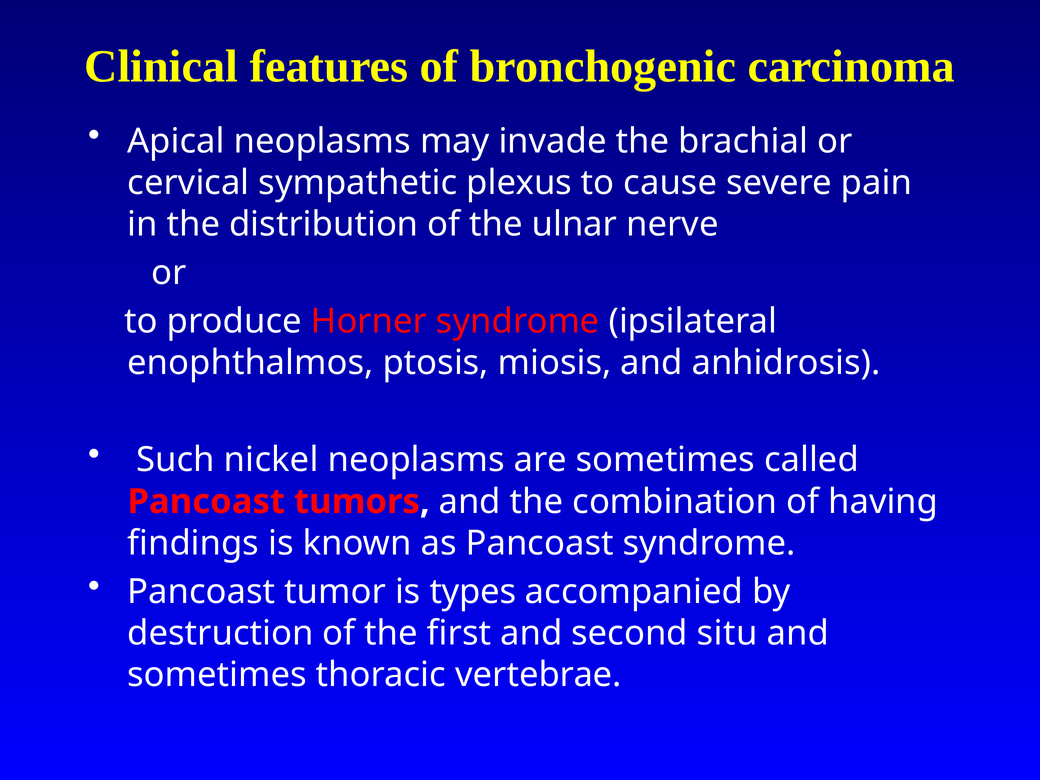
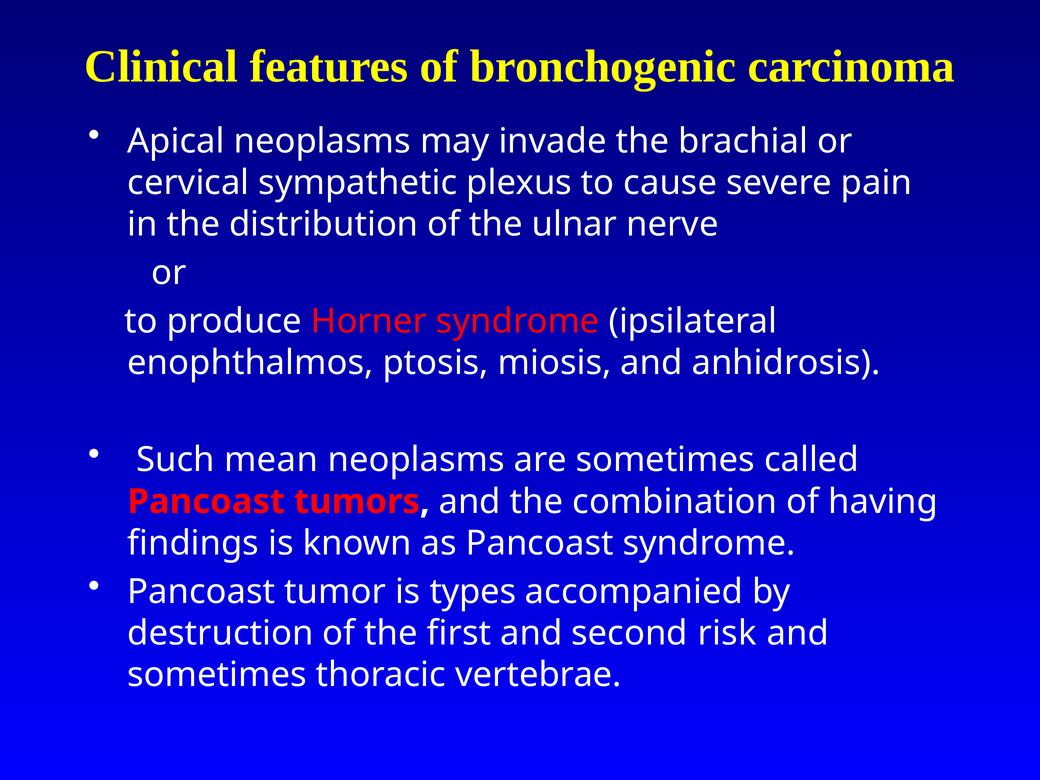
nickel: nickel -> mean (271, 460)
situ: situ -> risk (727, 633)
